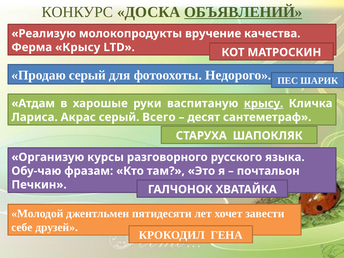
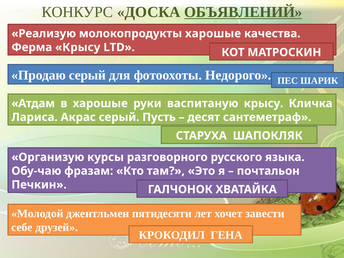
молокопродукты вручение: вручение -> харошые (213, 34)
крысу underline: present -> none (264, 103)
Всего: Всего -> Пусть (159, 117)
